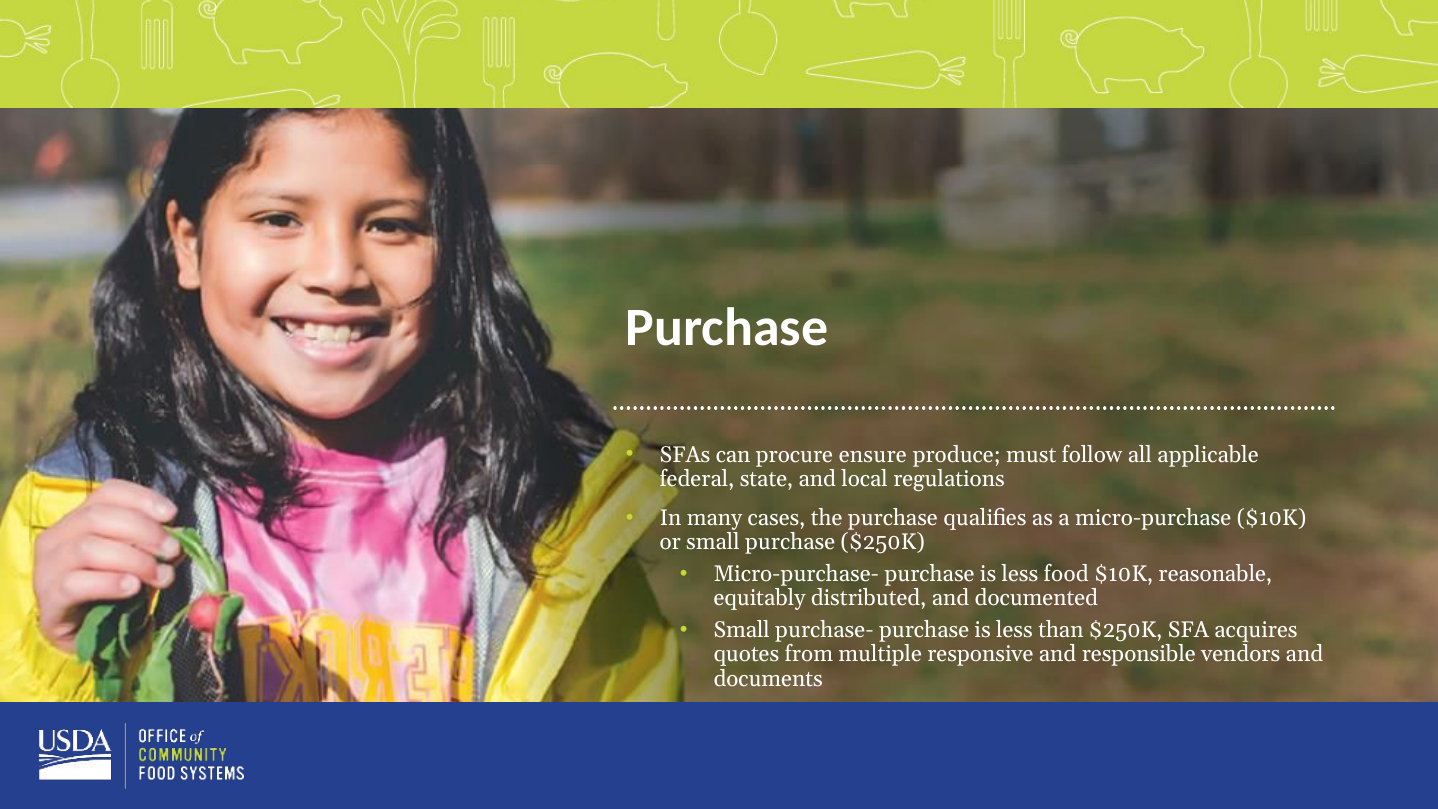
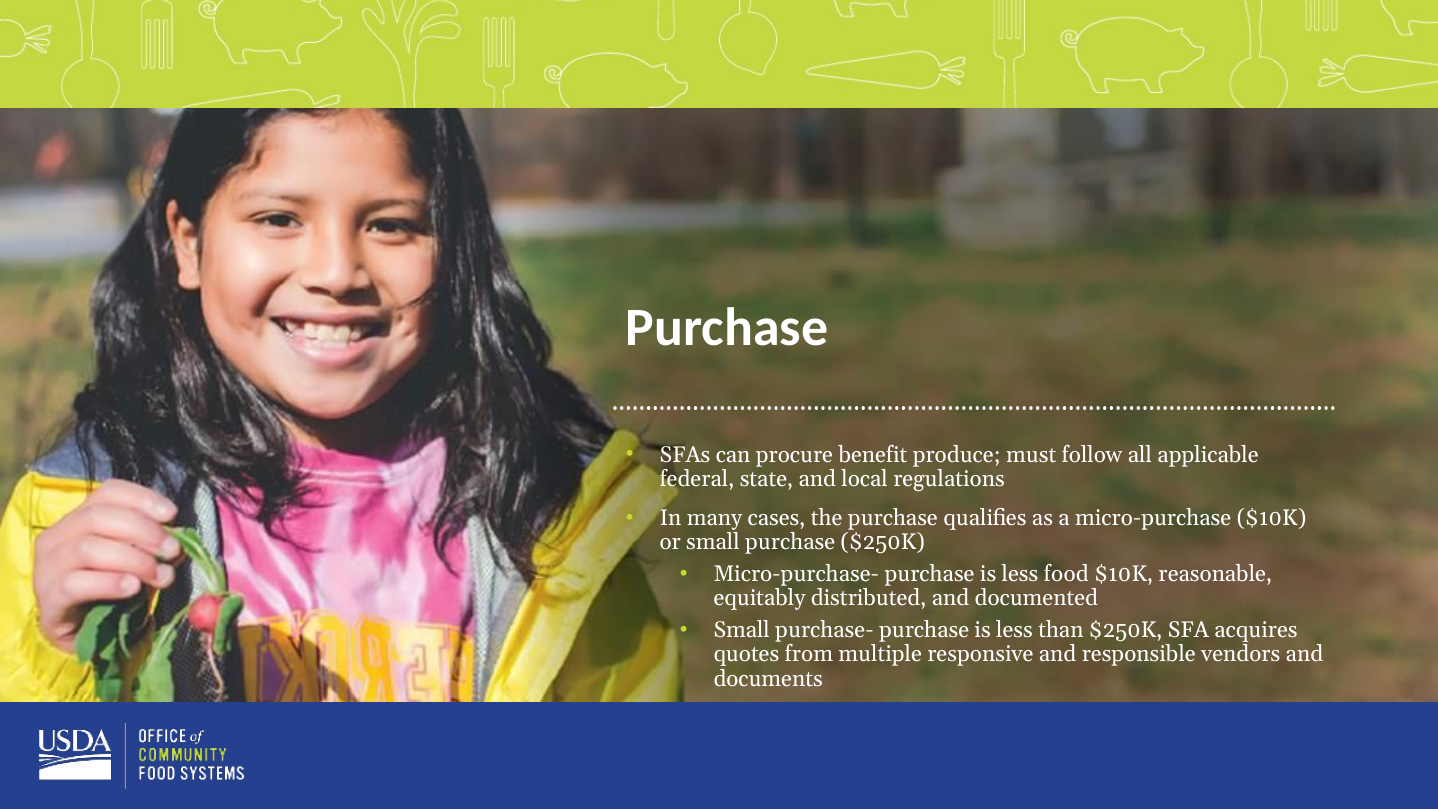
ensure: ensure -> benefit (873, 455)
